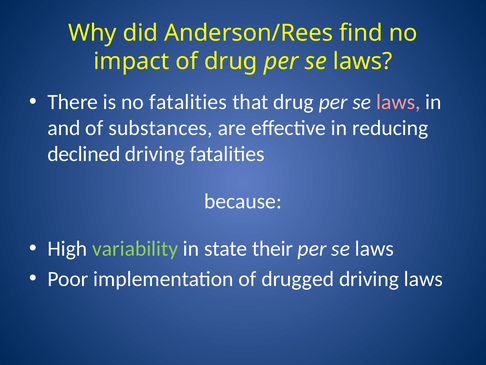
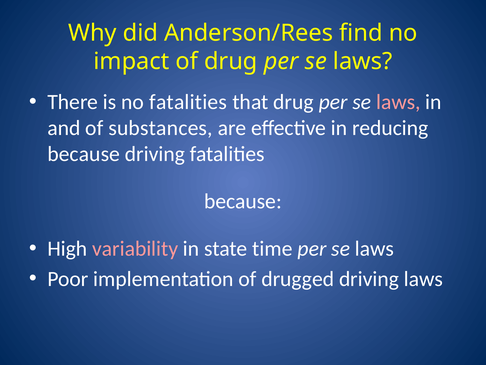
declined: declined -> because (84, 154)
variability colour: light green -> pink (135, 248)
their: their -> time (272, 248)
